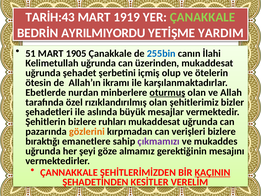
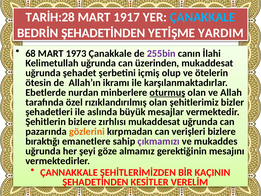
TARİH:43: TARİH:43 -> TARİH:28 (50, 17)
1919: 1919 -> 1917 (127, 17)
ÇANAKKALE colour: light green -> light blue (203, 17)
BEDRİN AYRILMIYORDU: AYRILMIYORDU -> ŞEHADETİNDEN (103, 33)
51: 51 -> 68 (31, 53)
1905: 1905 -> 1973 (76, 53)
255bin colour: blue -> purple (161, 53)
ruhları: ruhları -> zırhlısı (112, 122)
KAÇININ underline: present -> none (212, 172)
